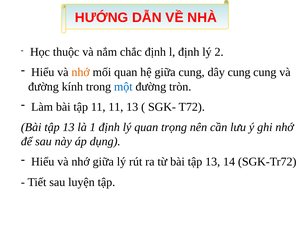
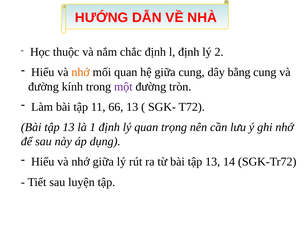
dây cung: cung -> bằng (239, 72)
một colour: blue -> purple (123, 87)
11 11: 11 -> 66 (116, 107)
